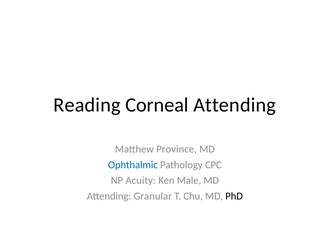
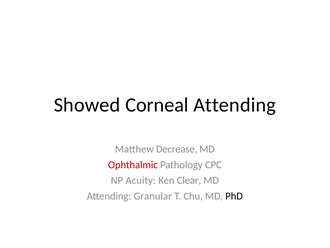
Reading: Reading -> Showed (87, 105)
Province: Province -> Decrease (177, 149)
Ophthalmic colour: blue -> red (133, 165)
Male: Male -> Clear (189, 180)
